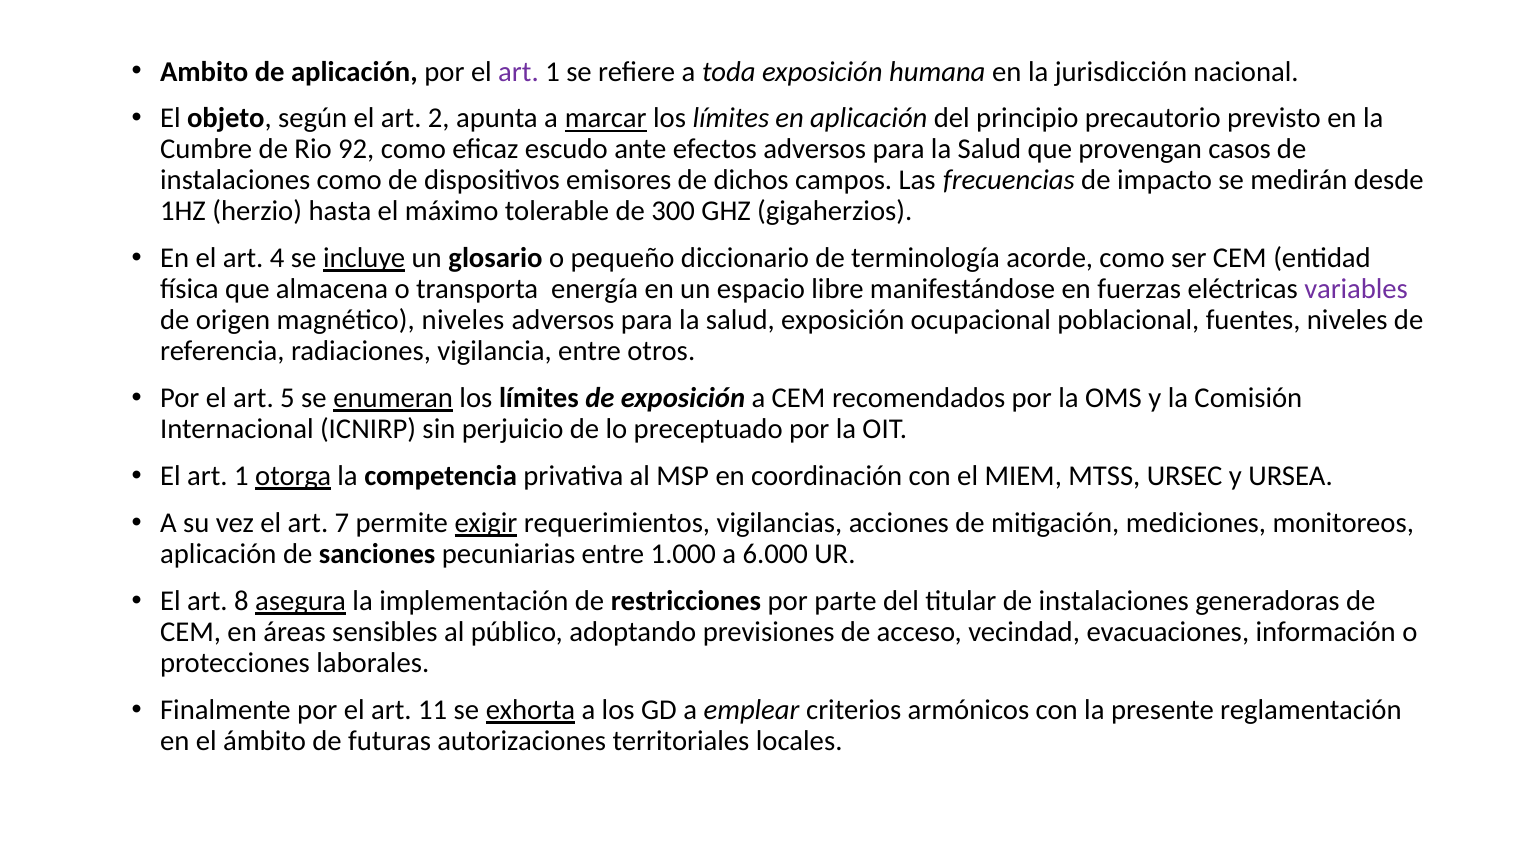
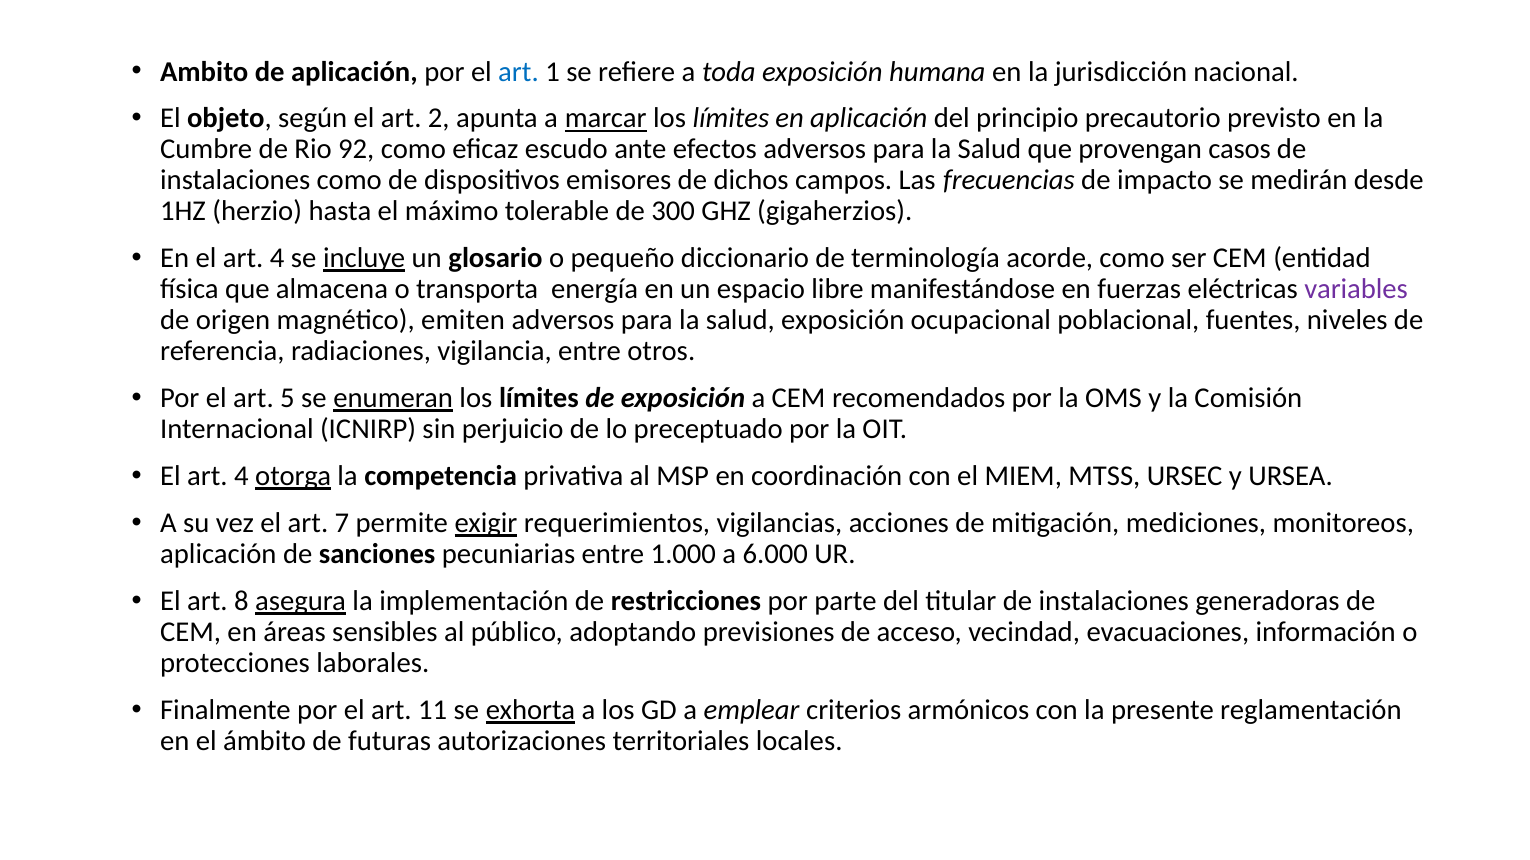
art colour: purple -> blue (519, 72)
magnético niveles: niveles -> emiten (463, 321)
1: 1 -> 4 (241, 476)
